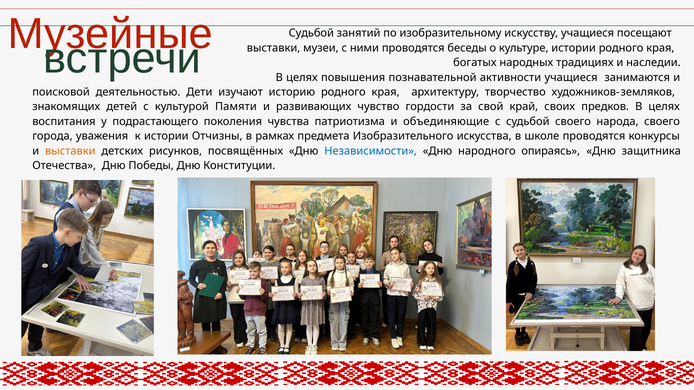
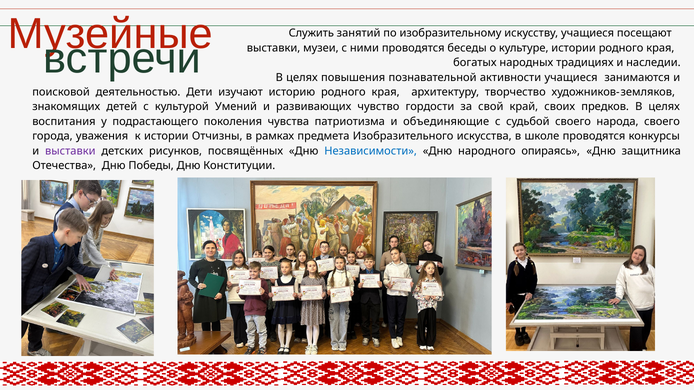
Судьбой: Судьбой -> Служить (311, 33)
Памяти: Памяти -> Умений (236, 107)
выставки colour: orange -> purple (70, 151)
